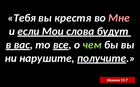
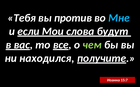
крестя: крестя -> против (73, 18)
Мне colour: pink -> light blue (119, 18)
нарушите: нарушите -> находился (47, 59)
